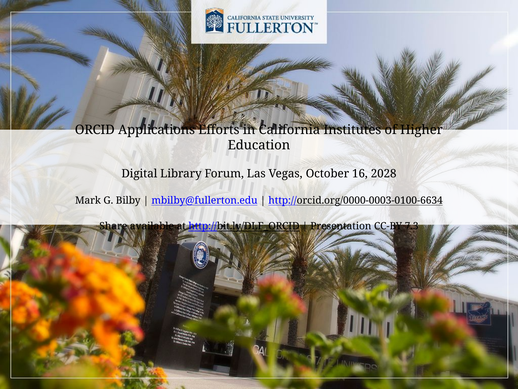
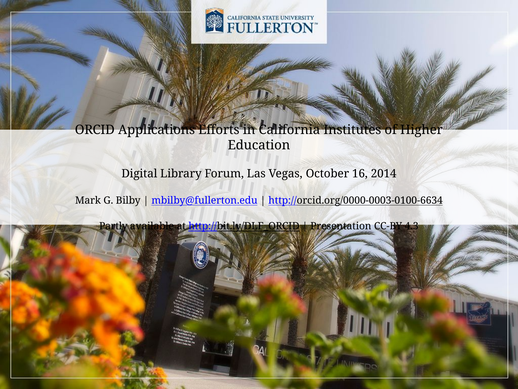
2028: 2028 -> 2014 (384, 174)
Share: Share -> Partly (113, 226)
7.3: 7.3 -> 4.3 (412, 226)
